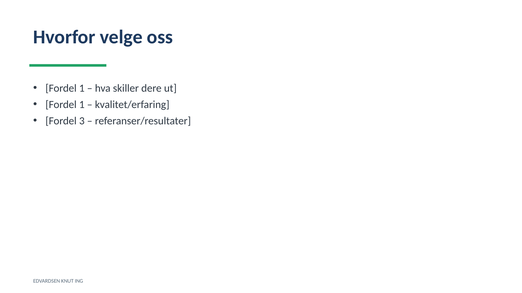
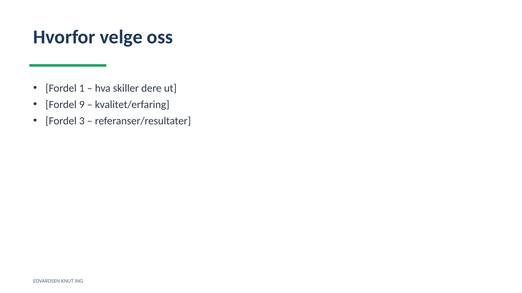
1: 1 -> 9 (82, 105)
